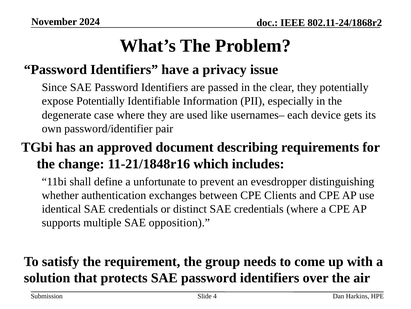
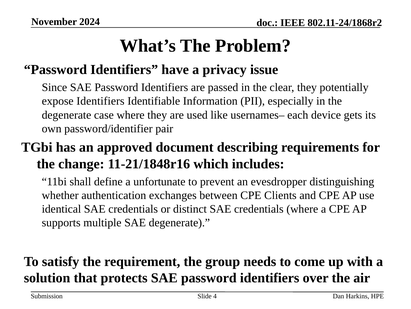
expose Potentially: Potentially -> Identifiers (100, 101)
SAE opposition: opposition -> degenerate (179, 222)
